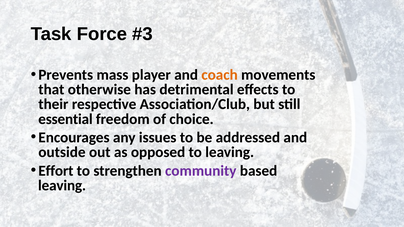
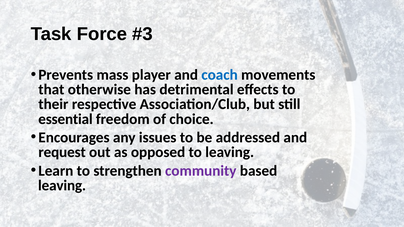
coach colour: orange -> blue (220, 75)
outside: outside -> request (62, 152)
Effort: Effort -> Learn (56, 171)
